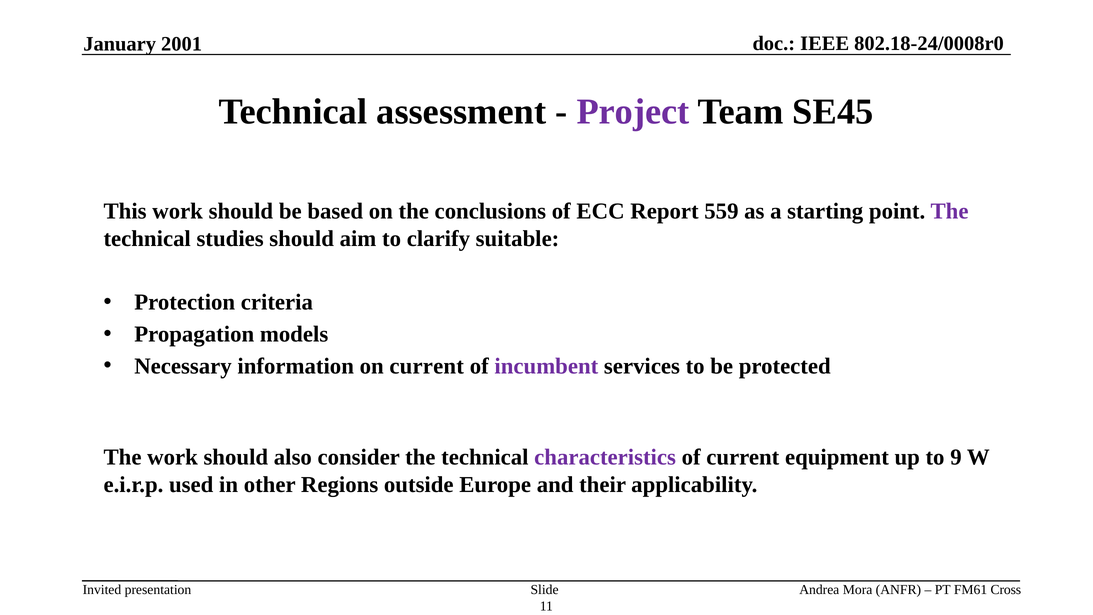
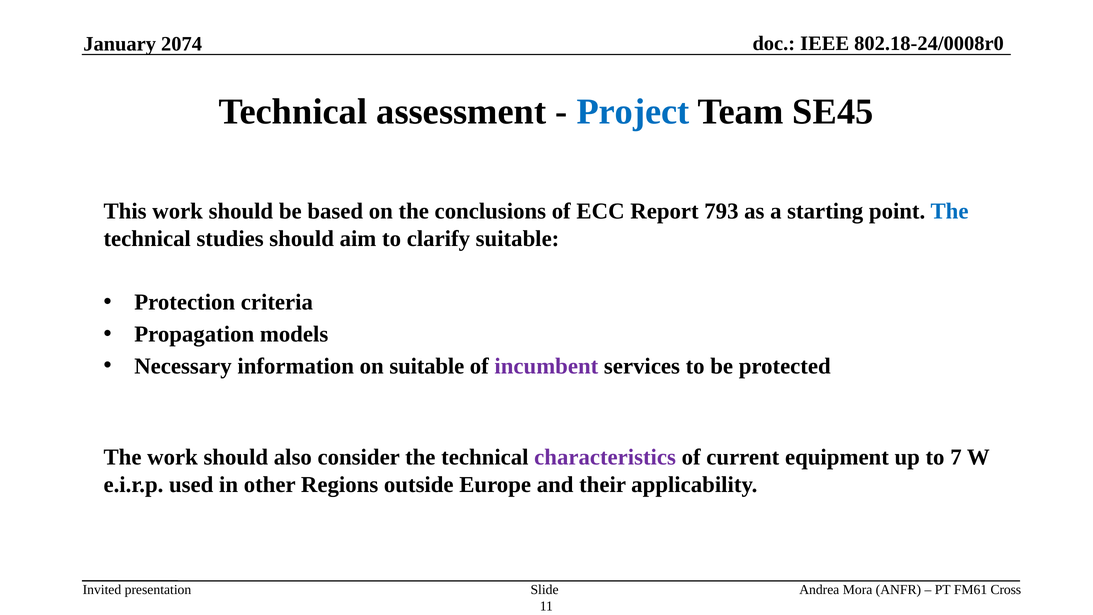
2001: 2001 -> 2074 (182, 44)
Project colour: purple -> blue (633, 112)
559: 559 -> 793 (721, 211)
The colour: purple -> blue (950, 211)
on current: current -> suitable (427, 366)
9: 9 -> 7 (956, 457)
